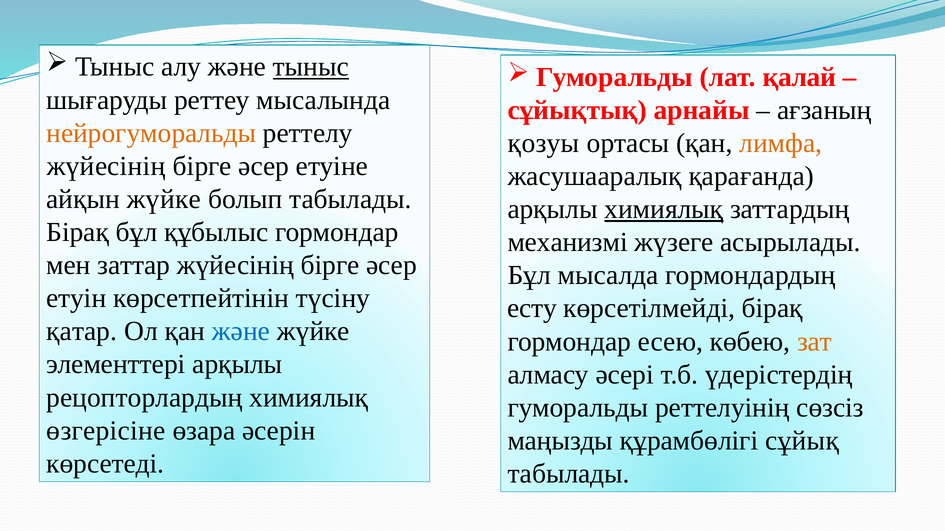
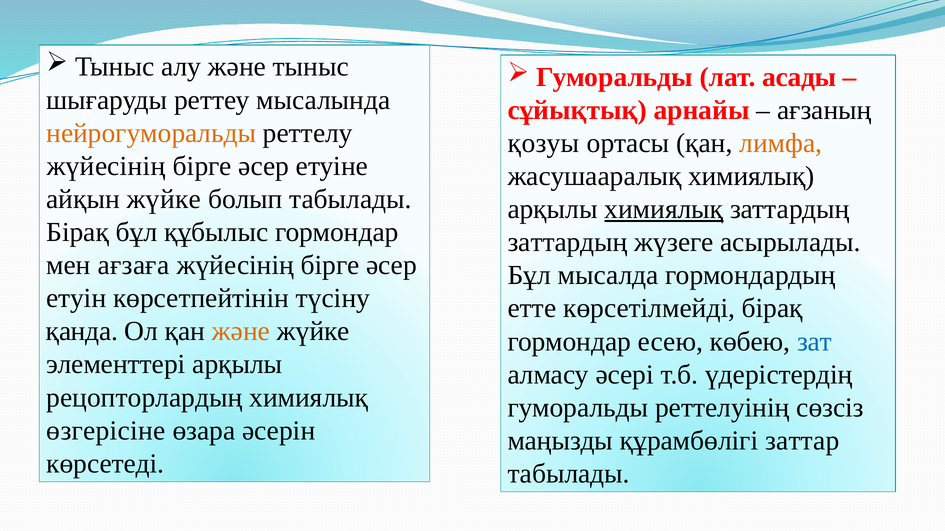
тыныс underline: present -> none (311, 67)
қалай: қалай -> асады (799, 77)
жасушааралық қарағанда: қарағанда -> химиялық (751, 176)
механизмі: механизмі -> заттардың (568, 243)
заттар: заттар -> ағзаға (134, 265)
есту: есту -> етте (532, 309)
қатар: қатар -> қанда (82, 332)
және colour: blue -> orange (241, 332)
зат colour: orange -> blue (814, 342)
сұйық: сұйық -> заттар (802, 441)
